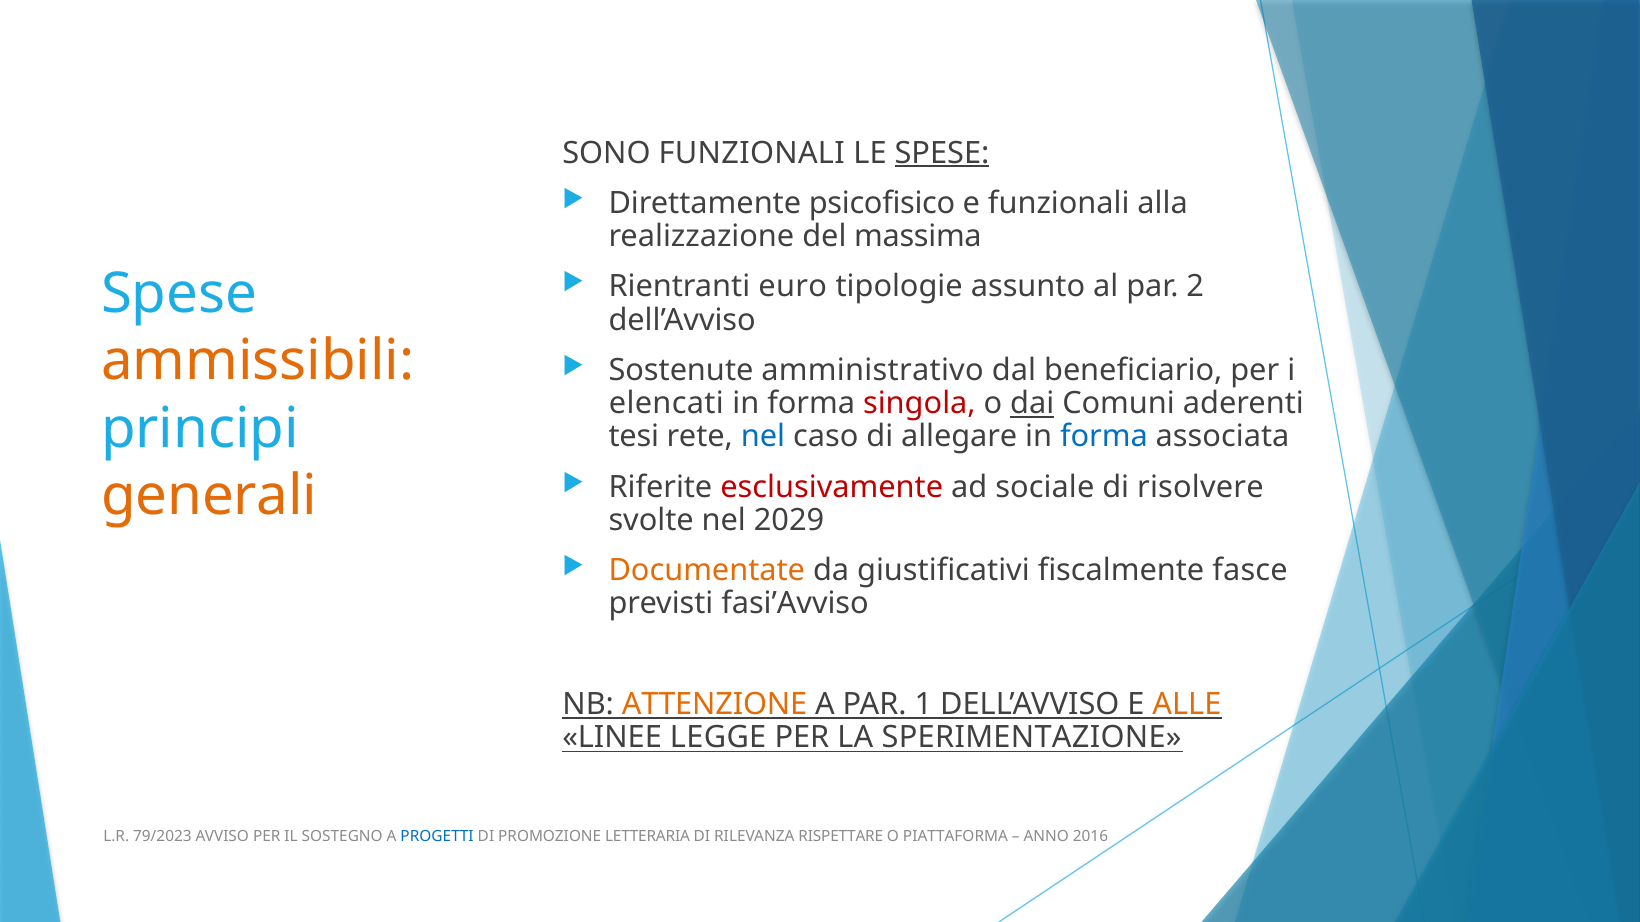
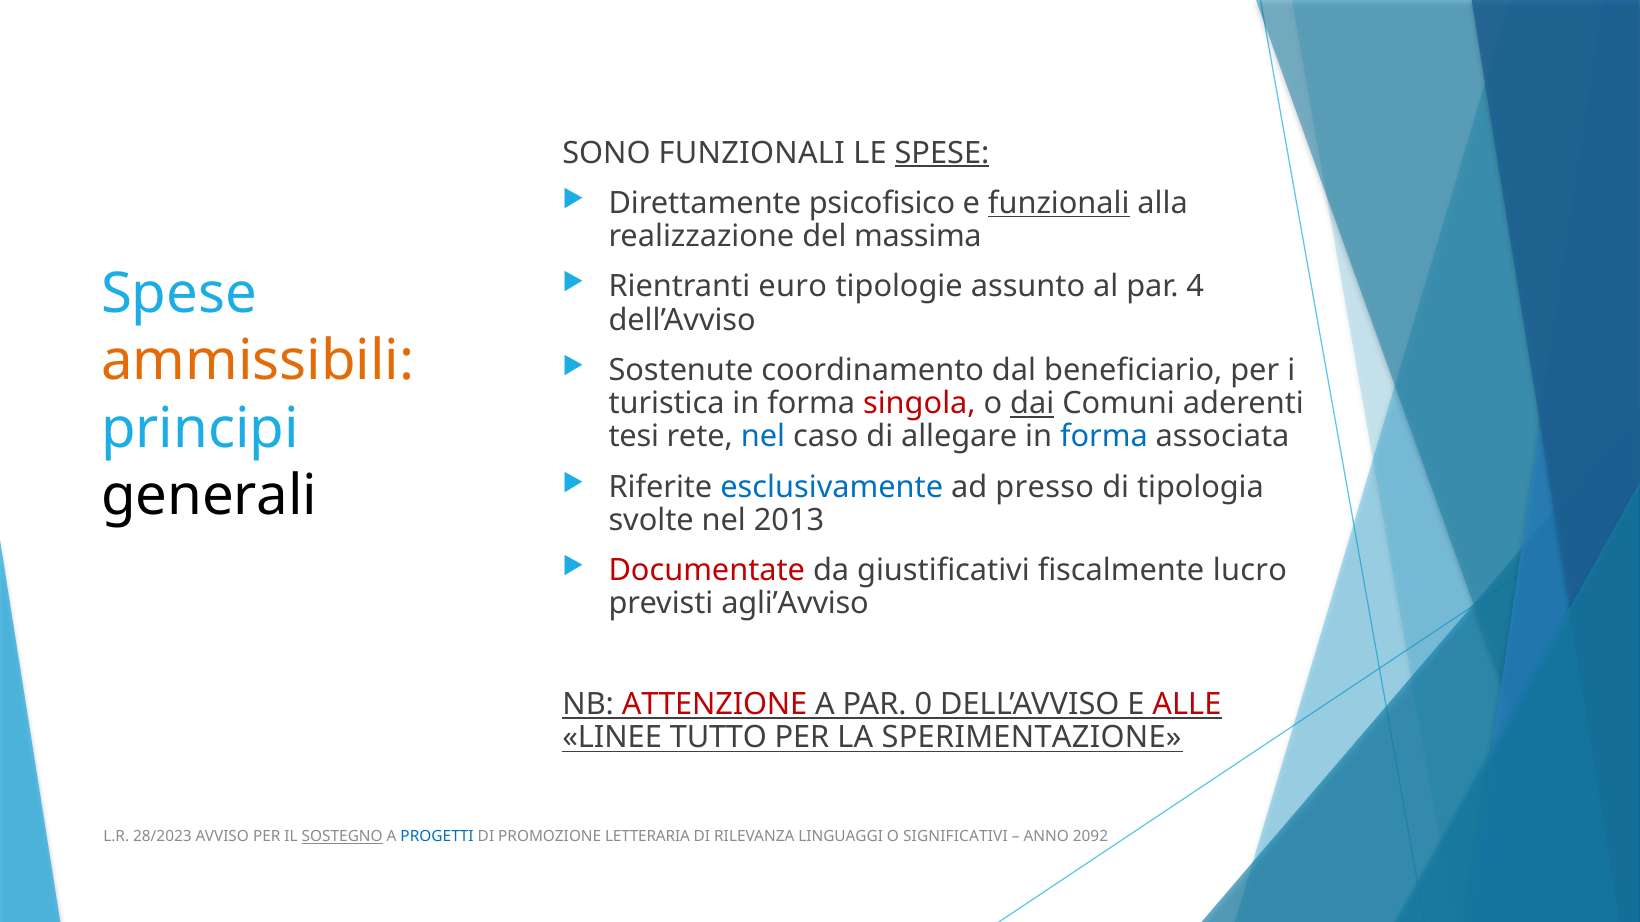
funzionali underline: none -> present (1059, 203)
2: 2 -> 4 (1195, 287)
amministrativo: amministrativo -> coordinamento (873, 370)
elencati: elencati -> turistica (667, 404)
esclusivamente colour: red -> blue (832, 487)
sociale: sociale -> presso (1045, 487)
risolvere: risolvere -> tipologia (1201, 487)
generali colour: orange -> black (209, 497)
2029: 2029 -> 2013 (789, 520)
Documentate colour: orange -> red (707, 571)
fasce: fasce -> lucro (1250, 571)
fasi’Avviso: fasi’Avviso -> agli’Avviso (795, 604)
ATTENZIONE colour: orange -> red (715, 705)
1: 1 -> 0 (923, 705)
ALLE colour: orange -> red (1187, 705)
LEGGE: LEGGE -> TUTTO (718, 738)
79/2023: 79/2023 -> 28/2023 (162, 837)
SOSTEGNO underline: none -> present (342, 837)
RISPETTARE: RISPETTARE -> LINGUAGGI (841, 837)
PIATTAFORMA: PIATTAFORMA -> SIGNIFICATIVI (955, 837)
2016: 2016 -> 2092 (1090, 837)
